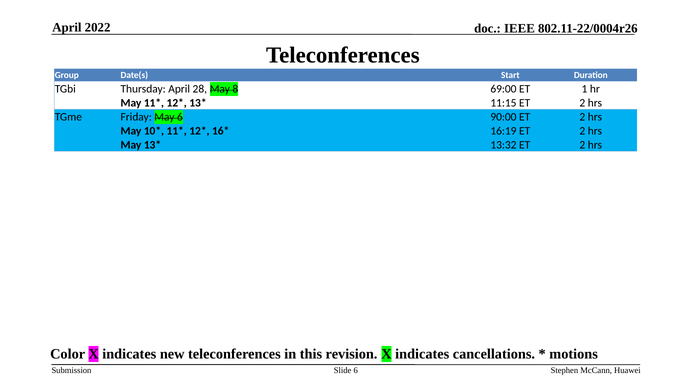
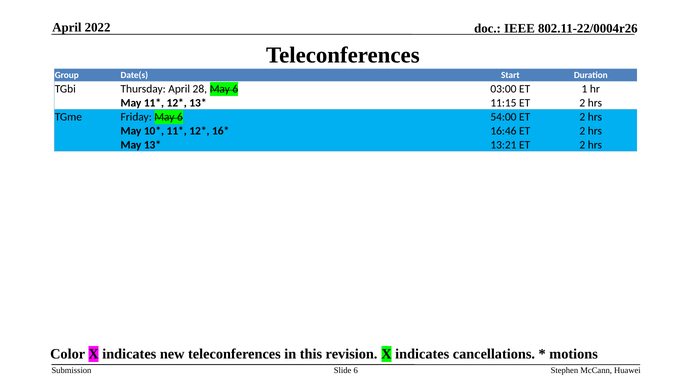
28 May 8: 8 -> 6 (235, 89)
69:00: 69:00 -> 03:00 (503, 89)
90:00: 90:00 -> 54:00 (503, 117)
16:19: 16:19 -> 16:46 (503, 131)
13:32: 13:32 -> 13:21 (503, 145)
